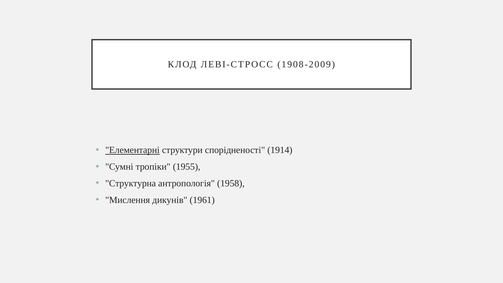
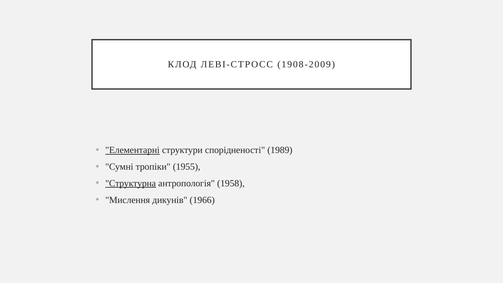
1914: 1914 -> 1989 (280, 150)
Структурна underline: none -> present (131, 183)
1961: 1961 -> 1966 (202, 200)
